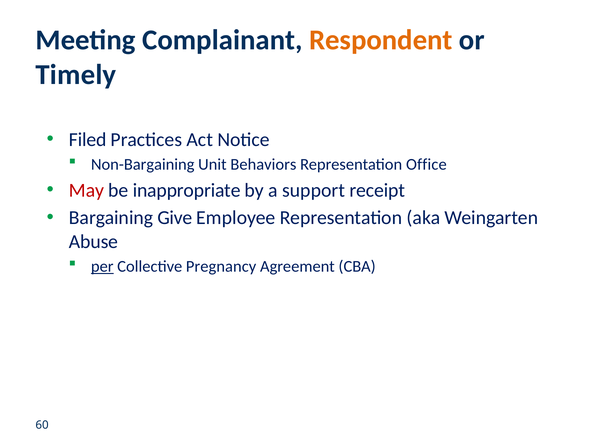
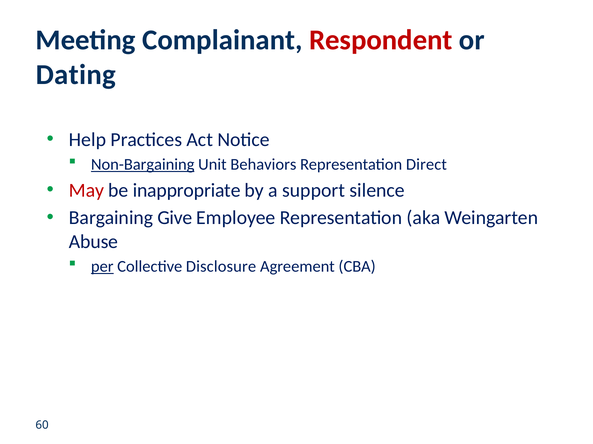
Respondent colour: orange -> red (381, 40)
Timely: Timely -> Dating (76, 75)
Filed: Filed -> Help (88, 140)
Non-Bargaining underline: none -> present (143, 165)
Office: Office -> Direct (426, 165)
receipt: receipt -> silence (377, 191)
Pregnancy: Pregnancy -> Disclosure (221, 267)
